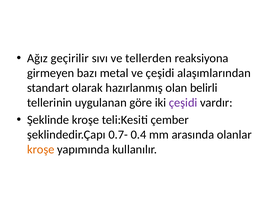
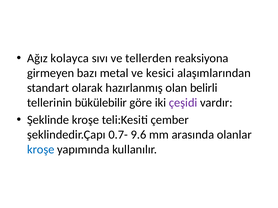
geçirilir: geçirilir -> kolayca (70, 58)
ve çeşidi: çeşidi -> kesici (160, 73)
uygulanan: uygulanan -> bükülebilir (101, 103)
0.4: 0.4 -> 9.6 (138, 135)
kroşe colour: orange -> blue (41, 150)
